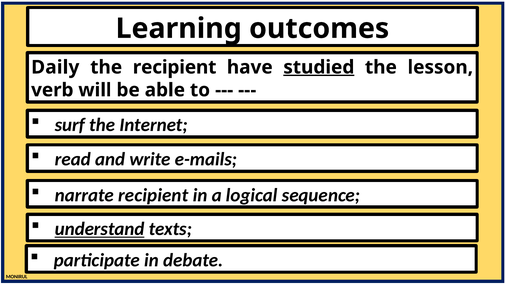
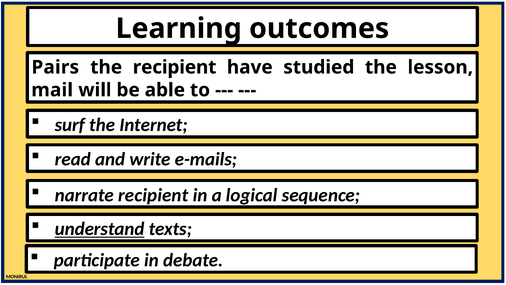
Daily: Daily -> Pairs (55, 67)
studied underline: present -> none (319, 67)
verb: verb -> mail (52, 90)
